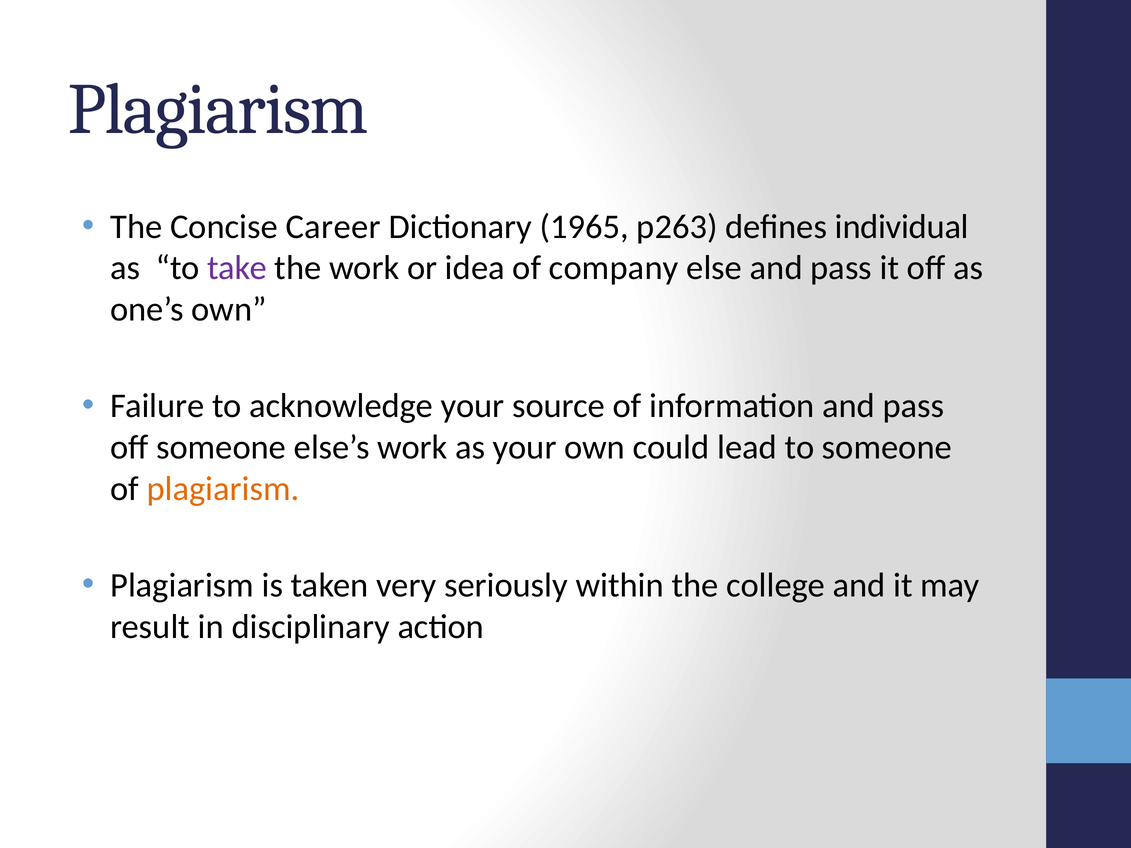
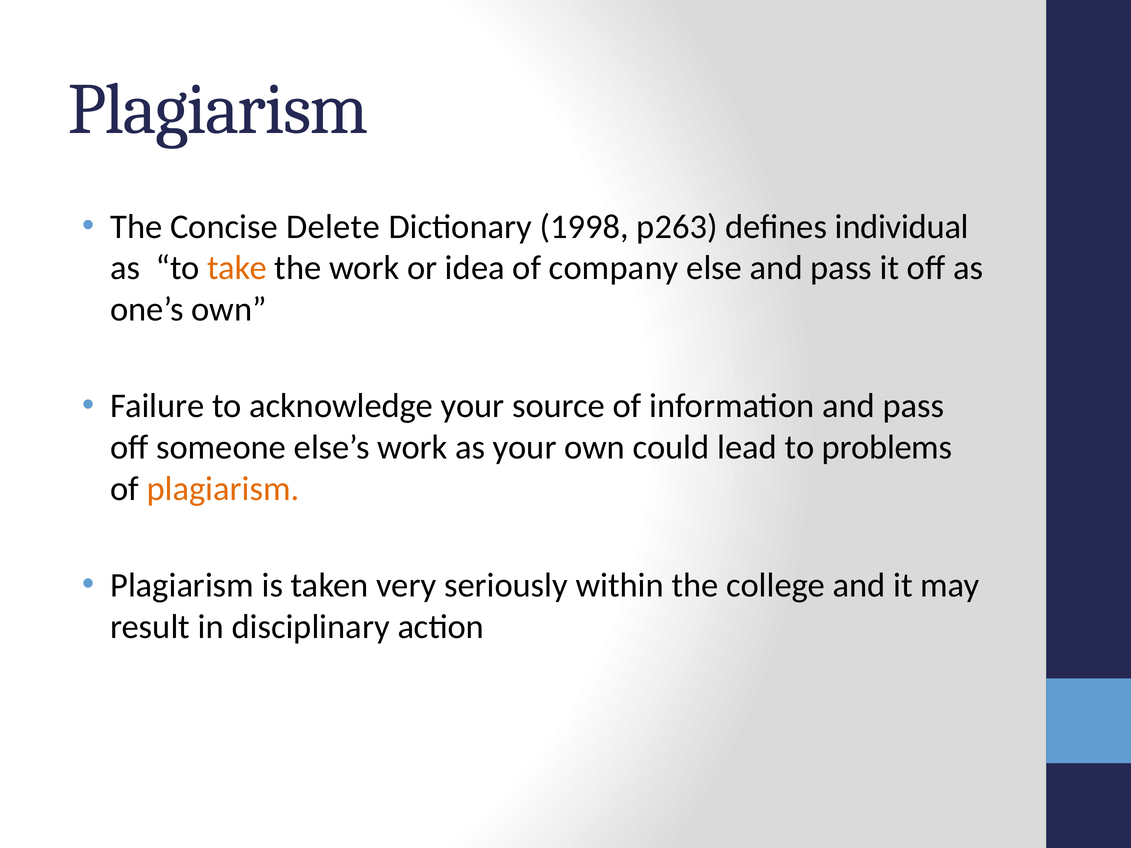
Career: Career -> Delete (333, 227)
1965: 1965 -> 1998 (584, 227)
take colour: purple -> orange (237, 268)
to someone: someone -> problems (887, 448)
